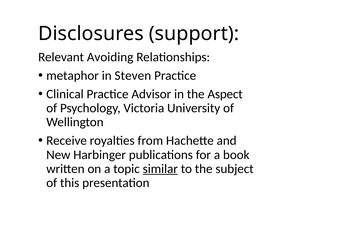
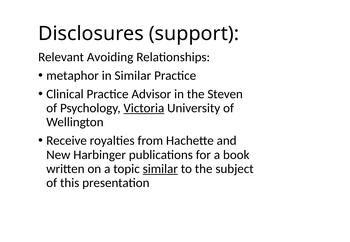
in Steven: Steven -> Similar (133, 76)
Aspect: Aspect -> Steven (225, 94)
Victoria underline: none -> present (144, 108)
